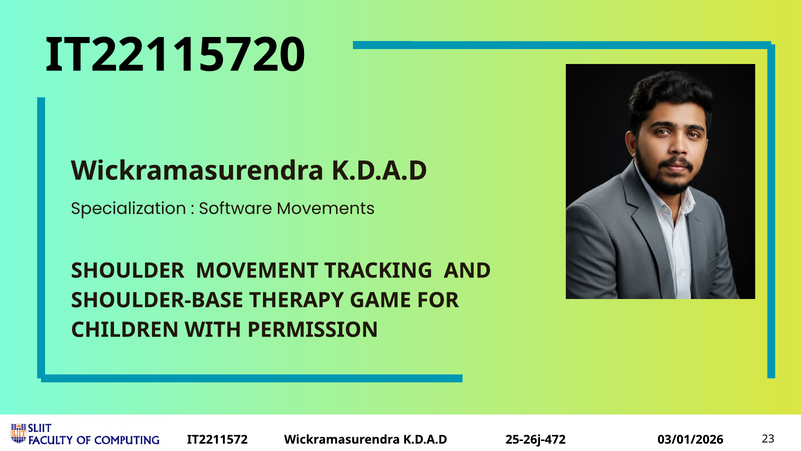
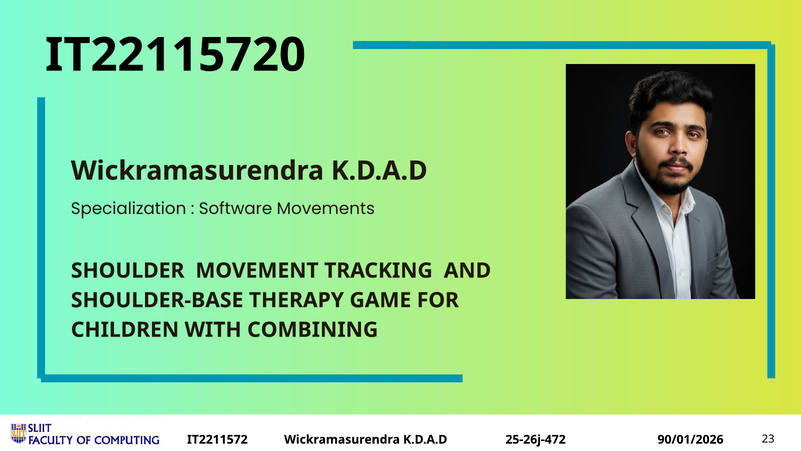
PERMISSION: PERMISSION -> COMBINING (313, 330)
03/01/2026: 03/01/2026 -> 90/01/2026 (691, 439)
